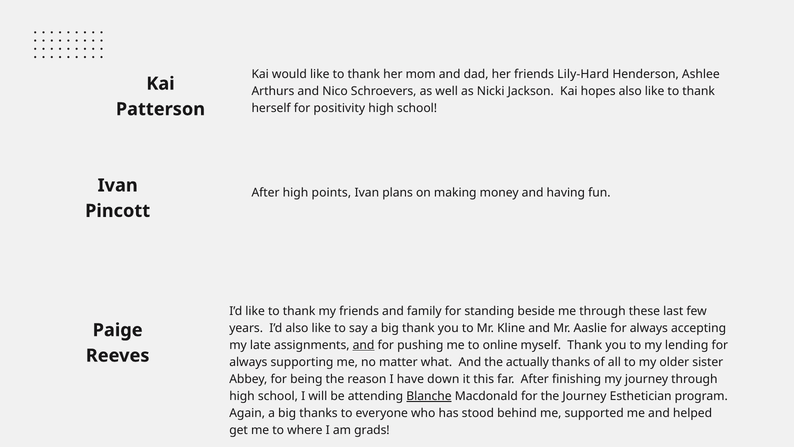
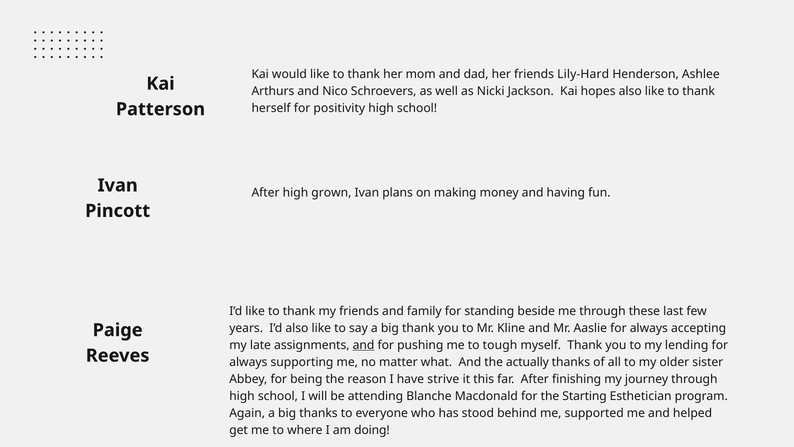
points: points -> grown (331, 192)
online: online -> tough (500, 345)
down: down -> strive (443, 379)
Blanche underline: present -> none (429, 396)
the Journey: Journey -> Starting (585, 396)
grads: grads -> doing (372, 430)
